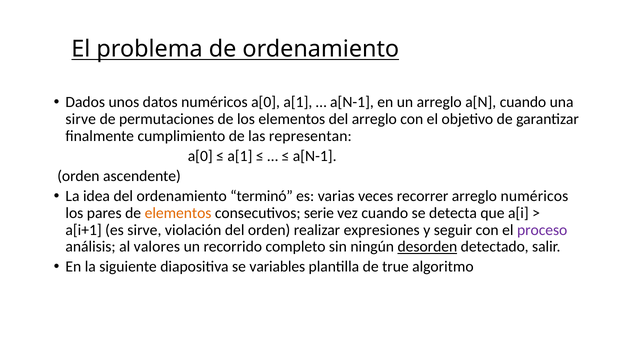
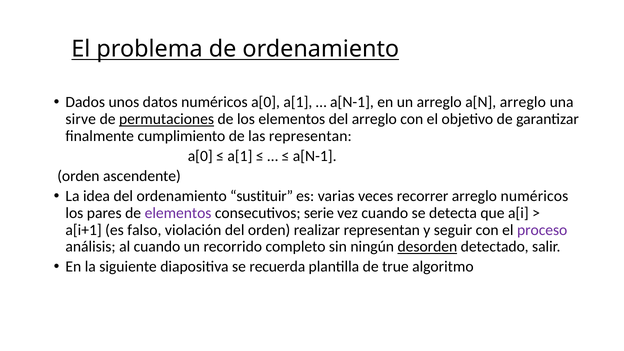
a[N cuando: cuando -> arreglo (523, 102)
permutaciones underline: none -> present (167, 119)
terminó: terminó -> sustituir (262, 196)
elementos colour: orange -> purple (178, 213)
es sirve: sirve -> falso (144, 230)
realizar expresiones: expresiones -> representan (382, 230)
al valores: valores -> cuando (157, 247)
variables: variables -> recuerda (277, 267)
